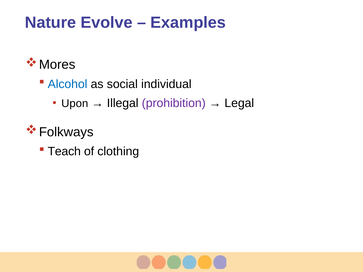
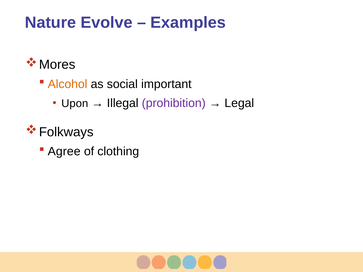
Alcohol colour: blue -> orange (68, 84)
individual: individual -> important (166, 84)
Teach: Teach -> Agree (64, 152)
